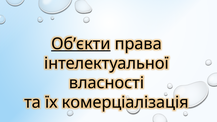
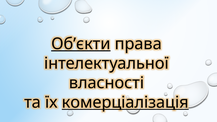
комерціалізація underline: none -> present (125, 102)
